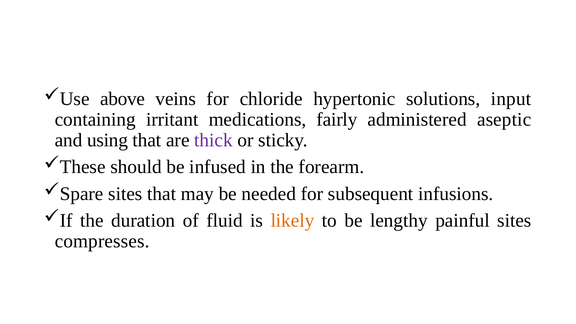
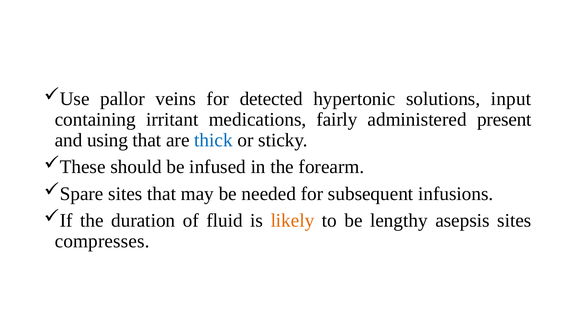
above: above -> pallor (123, 99)
chloride: chloride -> detected (271, 99)
aseptic: aseptic -> present (504, 119)
thick colour: purple -> blue (214, 140)
painful: painful -> asepsis (463, 220)
